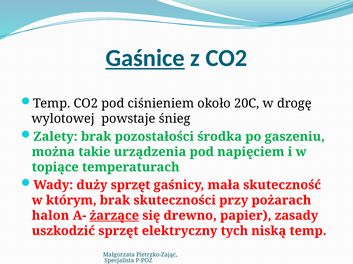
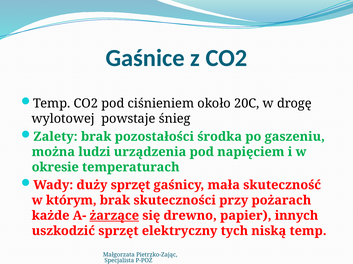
Gaśnice underline: present -> none (145, 58)
takie: takie -> ludzi (94, 152)
topiące: topiące -> okresie (55, 168)
halon: halon -> każde (51, 216)
zasady: zasady -> innych (297, 216)
